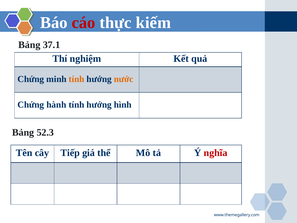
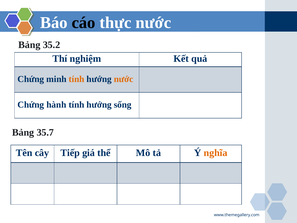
cáo colour: red -> black (84, 23)
thực kiếm: kiếm -> nước (153, 23)
37.1: 37.1 -> 35.2 (51, 45)
hình: hình -> sống (123, 105)
52.3: 52.3 -> 35.7 (45, 132)
nghĩa colour: red -> orange (216, 153)
